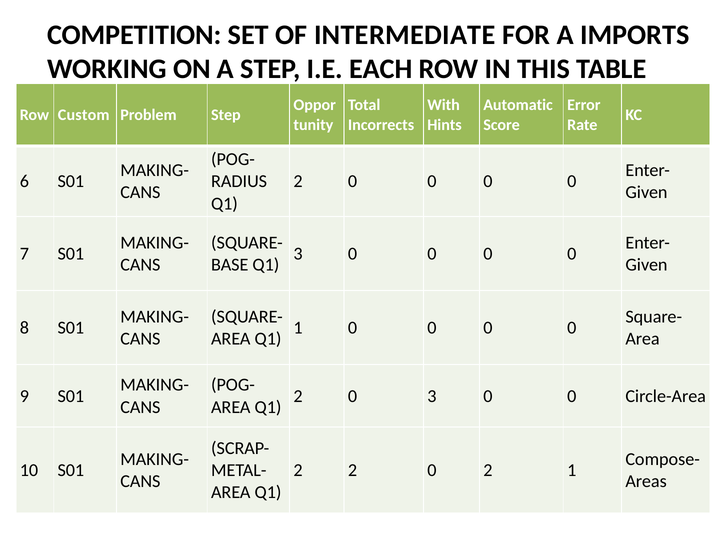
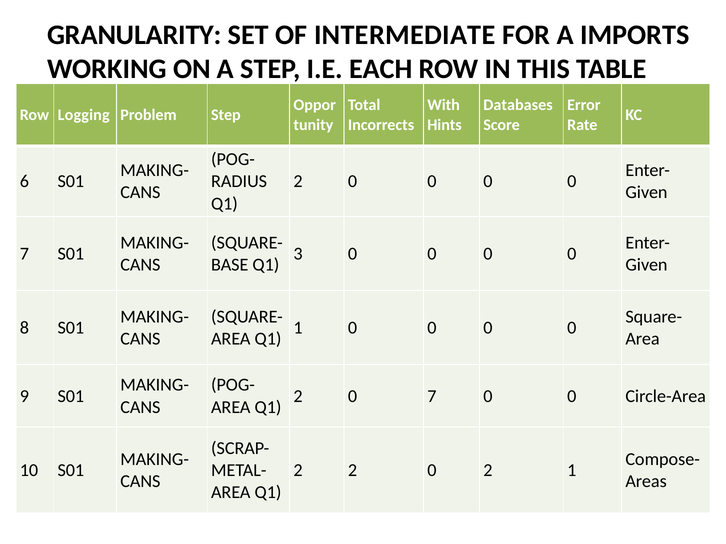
COMPETITION: COMPETITION -> GRANULARITY (134, 35)
Automatic: Automatic -> Databases (518, 105)
Custom: Custom -> Logging (84, 115)
0 3: 3 -> 7 (432, 396)
